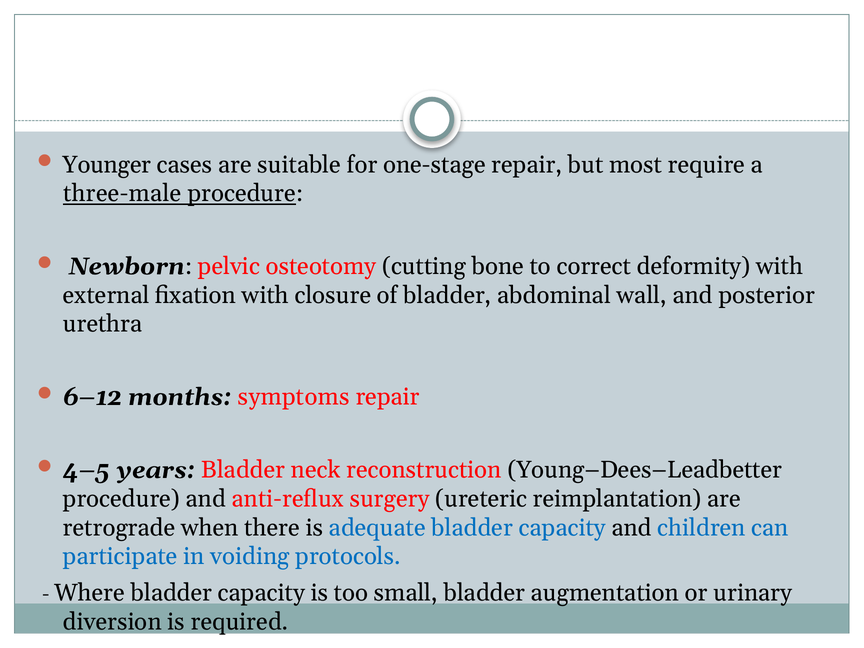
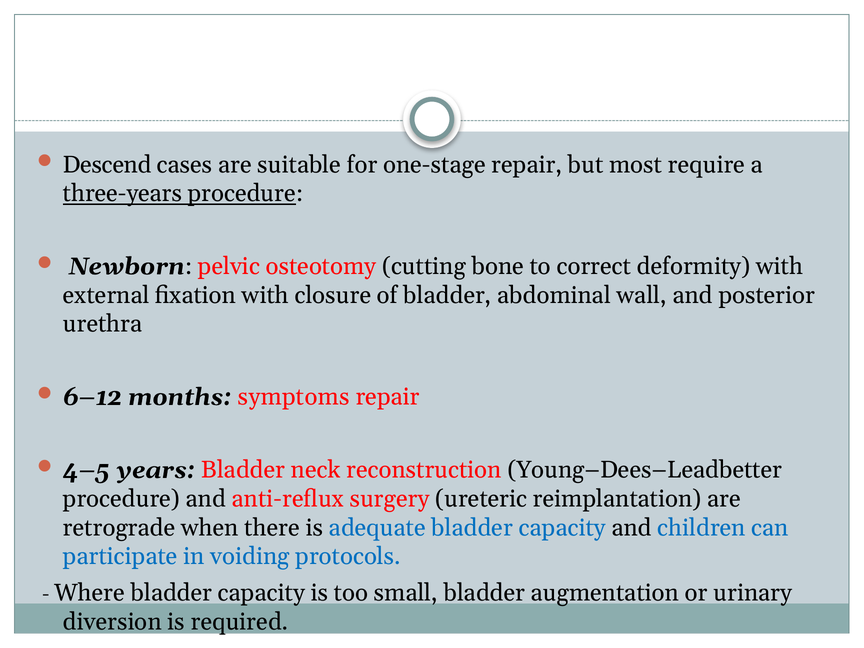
Younger: Younger -> Descend (107, 165)
three-male: three-male -> three-years (122, 193)
